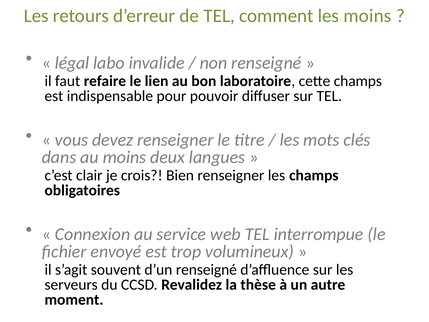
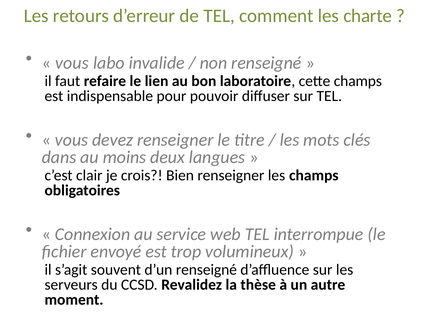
les moins: moins -> charte (368, 16)
légal: légal -> vous (72, 63)
